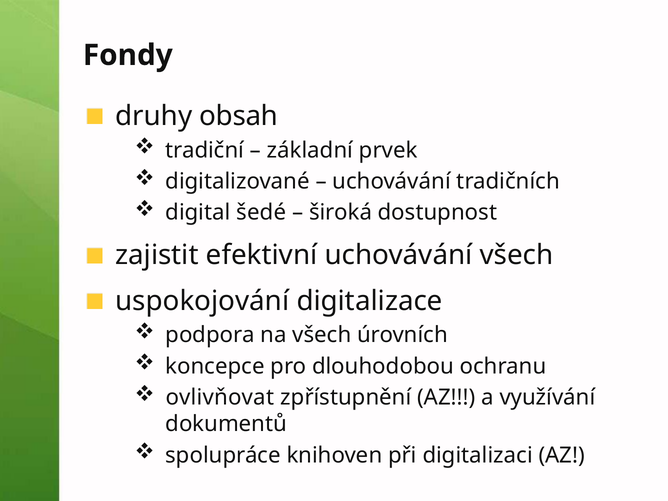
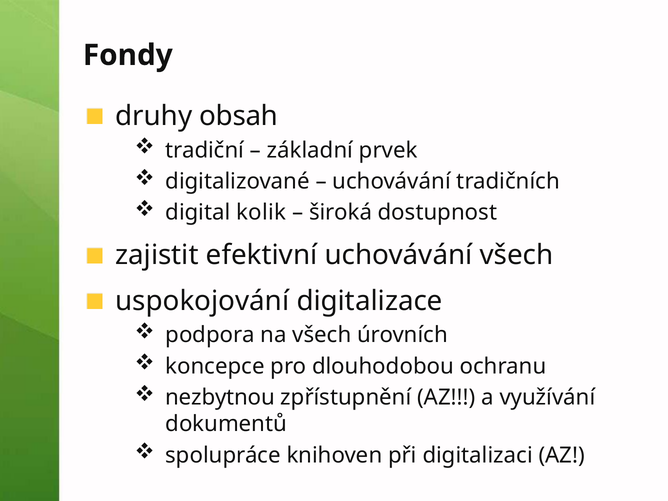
šedé: šedé -> kolik (261, 213)
ovlivňovat: ovlivňovat -> nezbytnou (220, 397)
